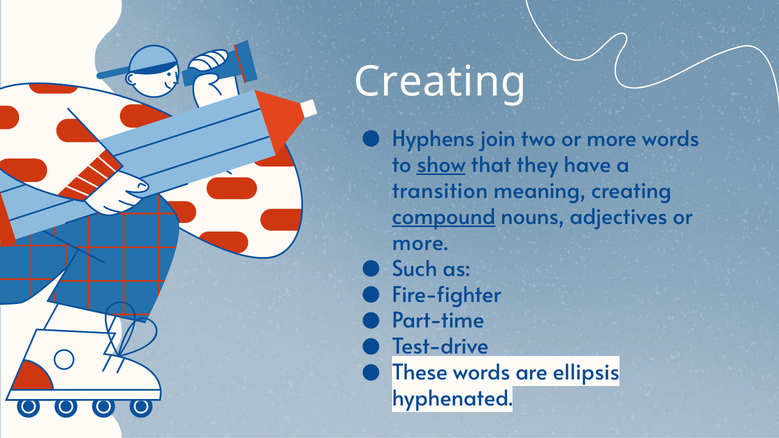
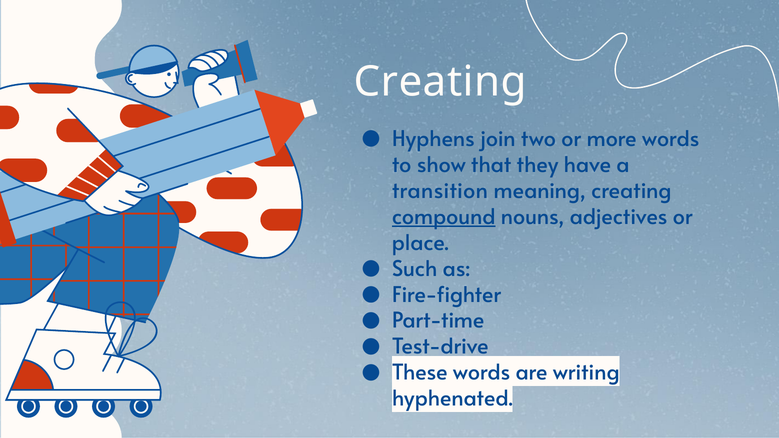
show underline: present -> none (441, 165)
more: more -> place (420, 243)
ellipsis: ellipsis -> writing (586, 373)
